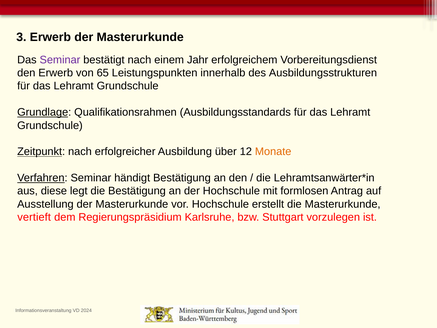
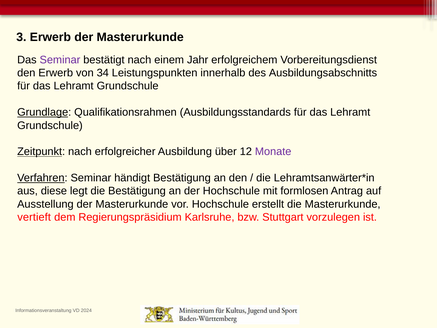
65: 65 -> 34 (103, 73)
Ausbildungsstrukturen: Ausbildungsstrukturen -> Ausbildungsabschnitts (323, 73)
Monate colour: orange -> purple (273, 152)
